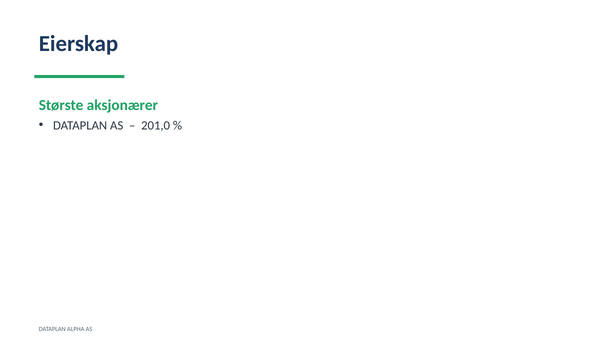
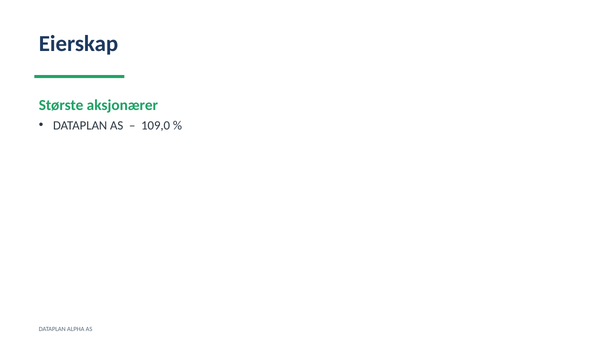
201,0: 201,0 -> 109,0 (156, 125)
